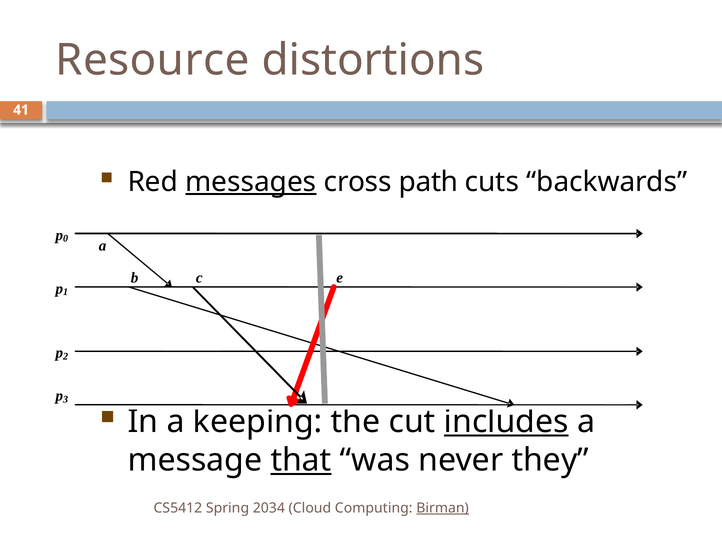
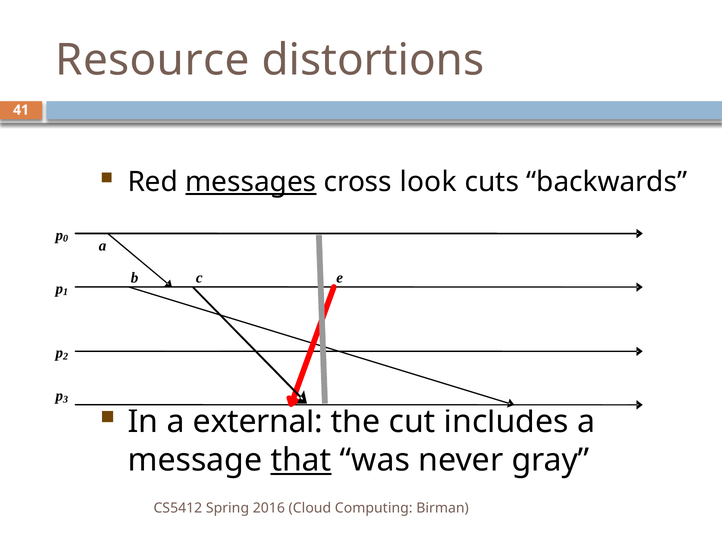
path: path -> look (428, 182)
keeping: keeping -> external (258, 421)
includes underline: present -> none (506, 421)
they: they -> gray (550, 460)
2034: 2034 -> 2016 (269, 508)
Birman underline: present -> none (443, 508)
